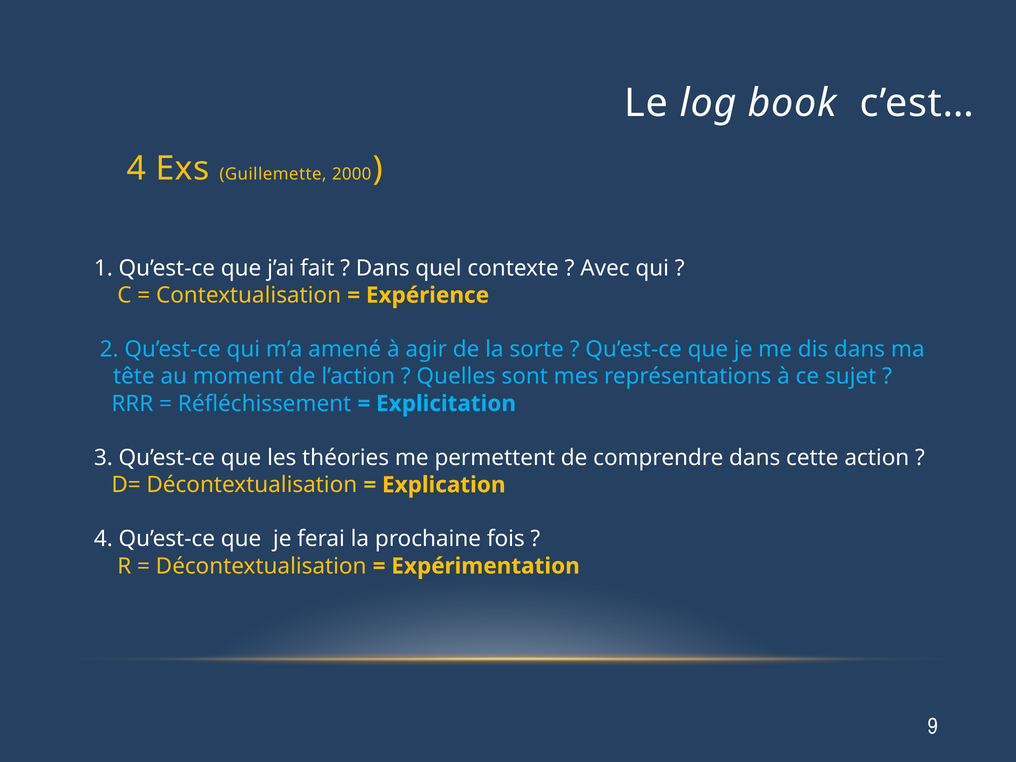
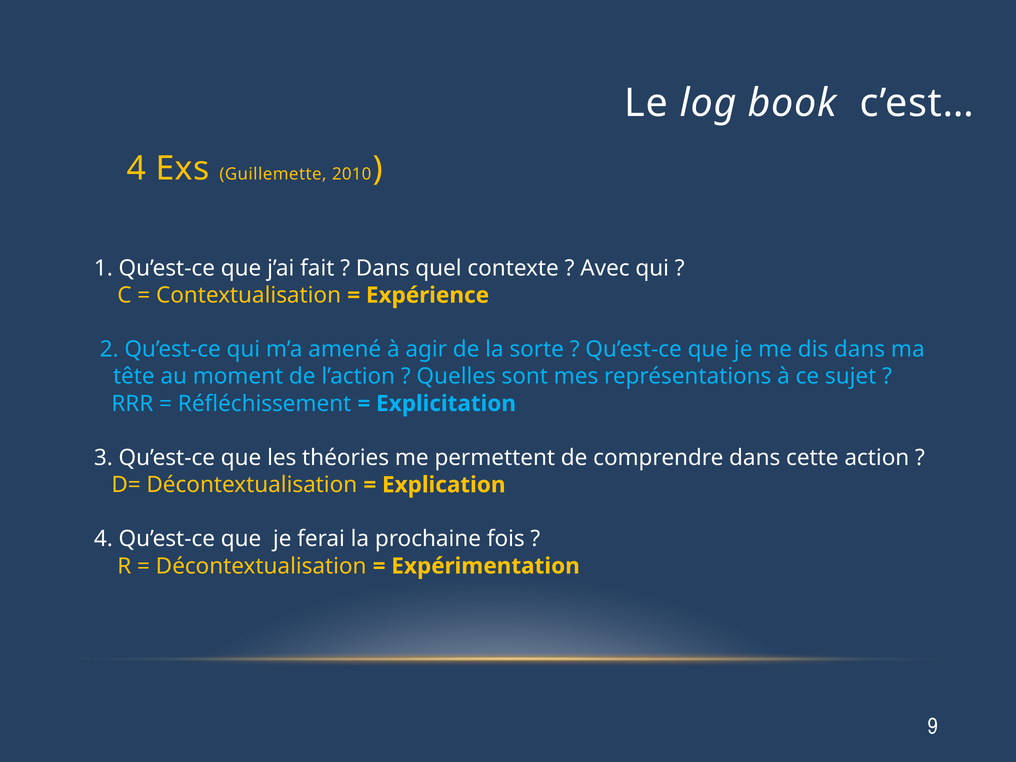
2000: 2000 -> 2010 (352, 174)
